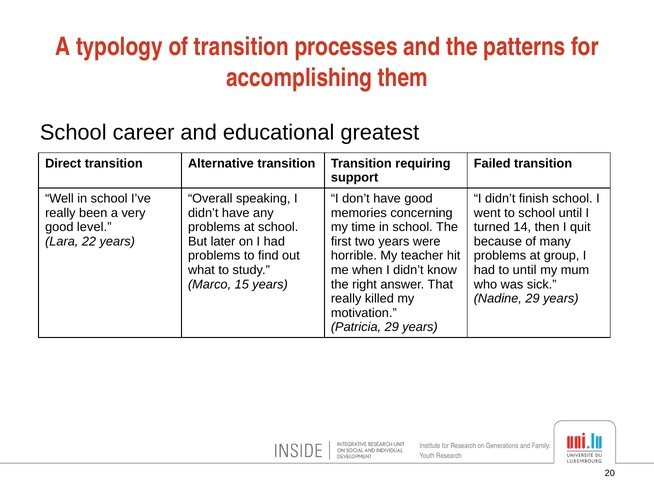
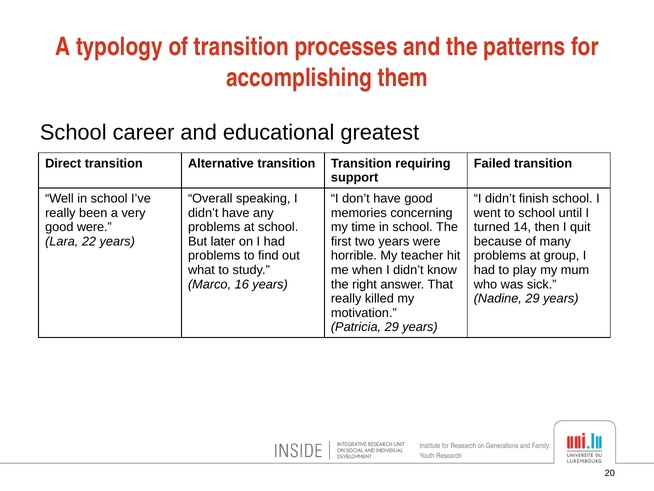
good level: level -> were (94, 227)
to until: until -> play (525, 270)
15: 15 -> 16 (242, 284)
